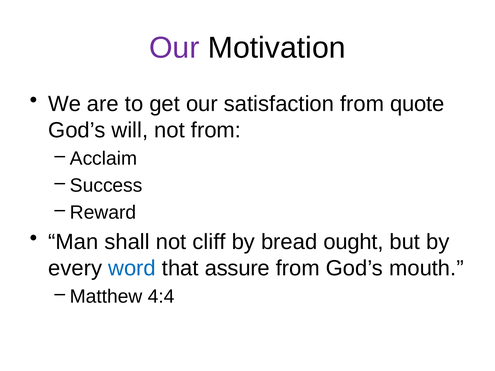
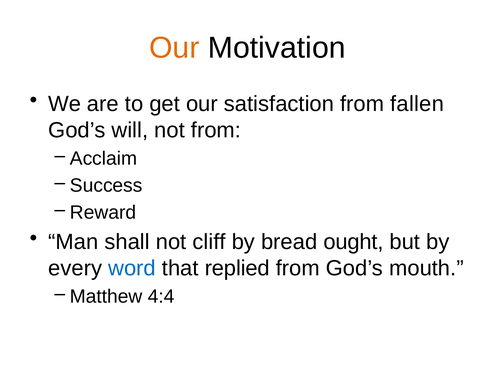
Our colour: purple -> orange (174, 48)
quote: quote -> fallen (417, 104)
assure: assure -> replied (237, 268)
